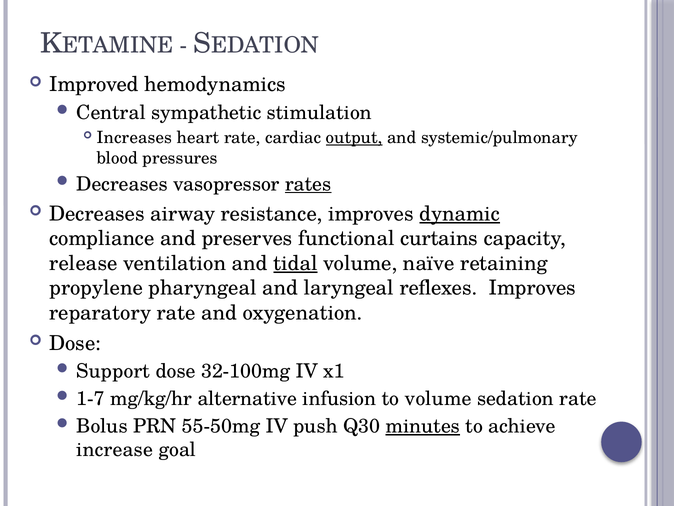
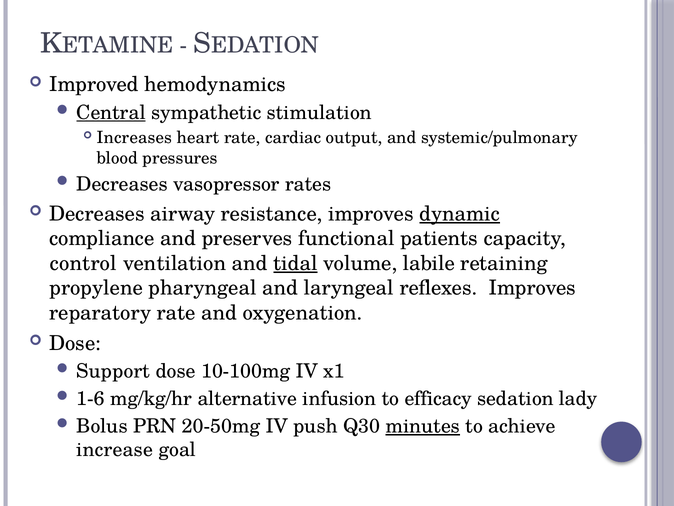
Central underline: none -> present (111, 113)
output underline: present -> none (354, 138)
rates underline: present -> none (308, 184)
curtains: curtains -> patients (439, 238)
release: release -> control (83, 263)
naïve: naïve -> labile (429, 263)
32-100mg: 32-100mg -> 10-100mg (246, 371)
1-7: 1-7 -> 1-6 (91, 398)
to volume: volume -> efficacy (438, 398)
sedation rate: rate -> lady (578, 398)
55-50mg: 55-50mg -> 20-50mg (221, 426)
